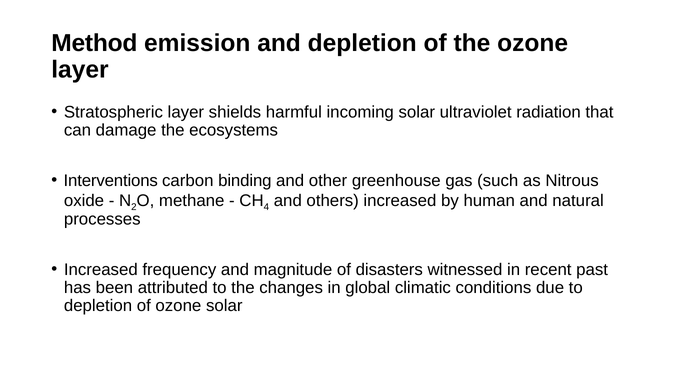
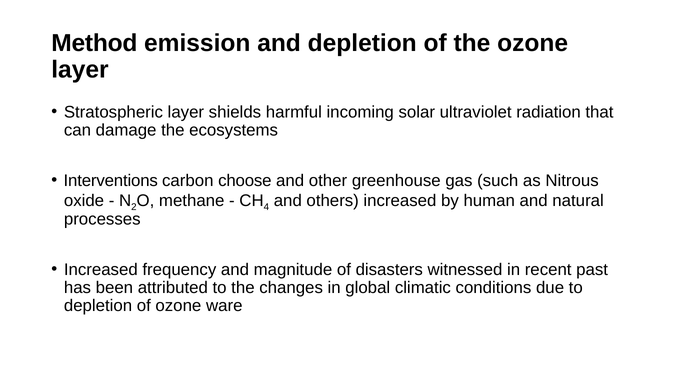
binding: binding -> choose (245, 181)
ozone solar: solar -> ware (224, 306)
